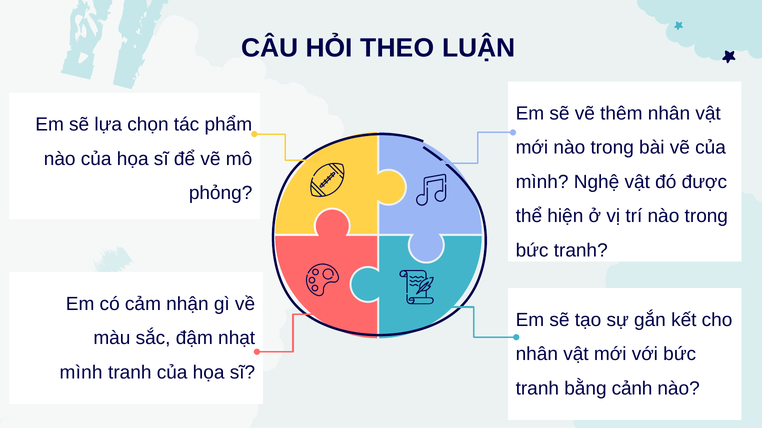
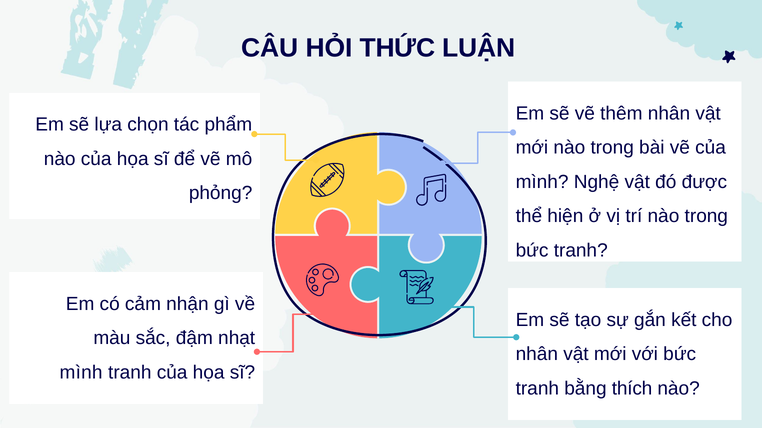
THEO: THEO -> THỨC (398, 48)
cảnh: cảnh -> thích (632, 389)
